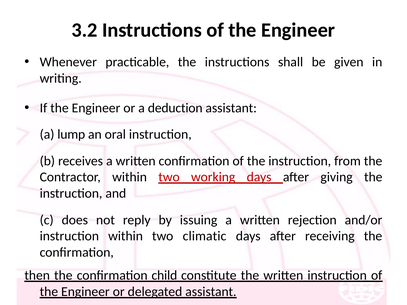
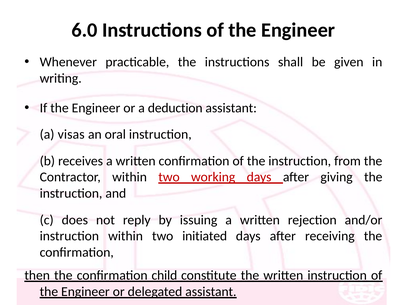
3.2: 3.2 -> 6.0 (85, 30)
lump: lump -> visas (71, 135)
climatic: climatic -> initiated (205, 236)
